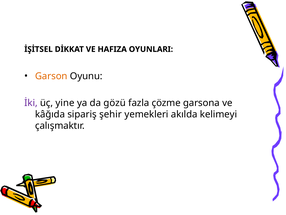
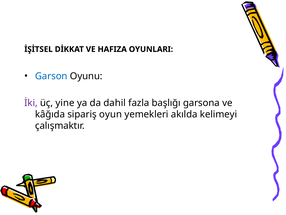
Garson colour: orange -> blue (51, 76)
gözü: gözü -> dahil (115, 103)
çözme: çözme -> başlığı (166, 103)
şehir: şehir -> oyun (111, 114)
